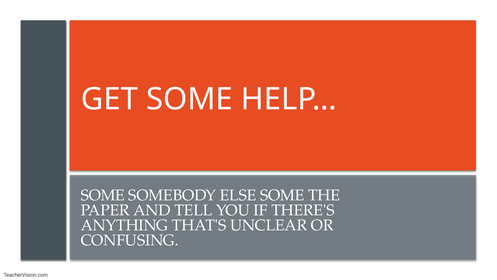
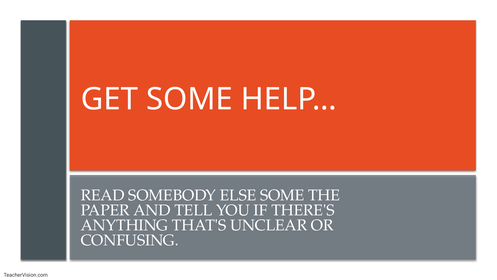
SOME: SOME -> READ (103, 195)
